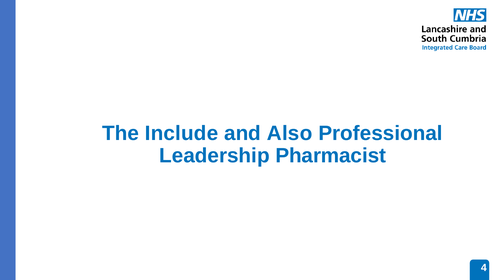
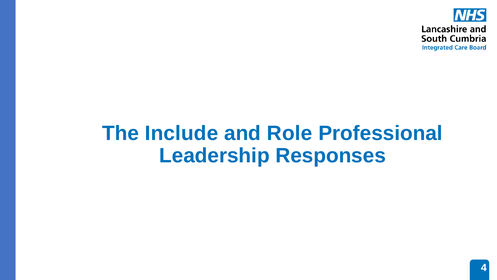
Also: Also -> Role (290, 133)
Pharmacist: Pharmacist -> Responses (331, 156)
